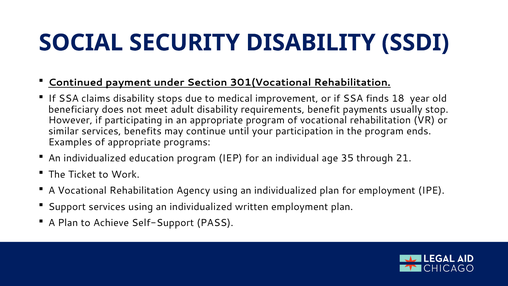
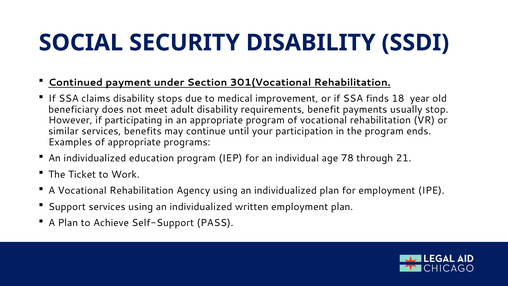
35: 35 -> 78 (347, 158)
